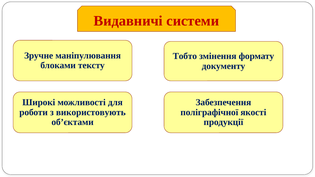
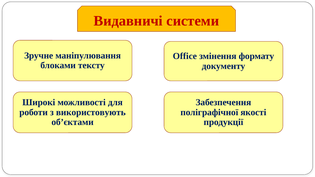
Тобто: Тобто -> Office (185, 56)
